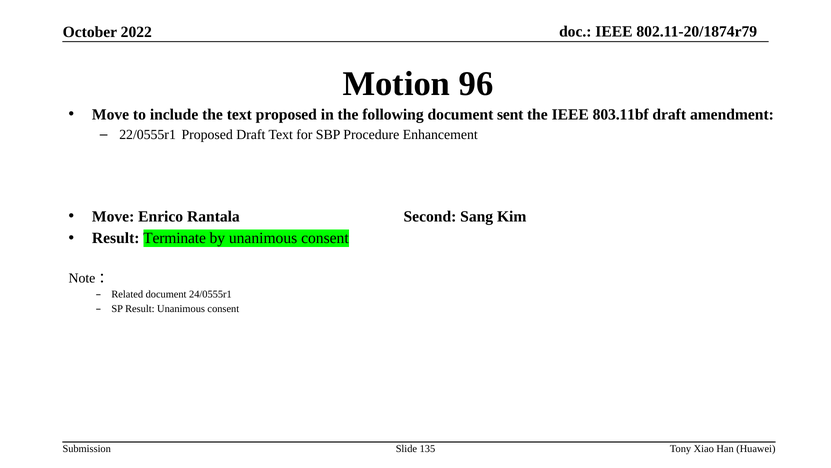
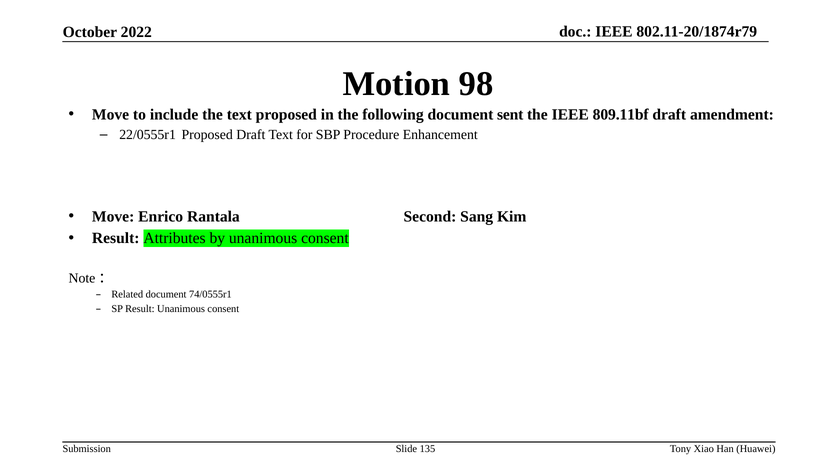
96: 96 -> 98 (476, 83)
803.11bf: 803.11bf -> 809.11bf (621, 114)
Terminate: Terminate -> Attributes (175, 238)
24/0555r1: 24/0555r1 -> 74/0555r1 (210, 294)
